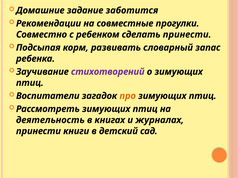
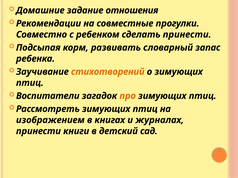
заботится: заботится -> отношения (132, 10)
стихотворений colour: purple -> orange (108, 72)
деятельность: деятельность -> изображением (50, 120)
